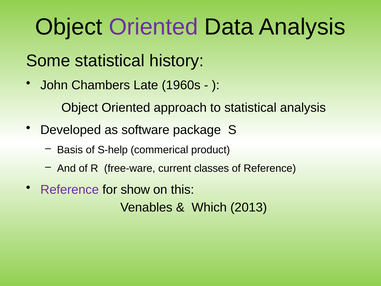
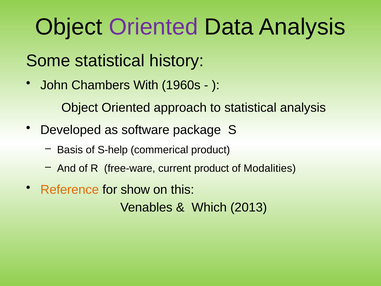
Late: Late -> With (146, 85)
current classes: classes -> product (212, 168)
of Reference: Reference -> Modalities (270, 168)
Reference colour: purple -> orange (70, 189)
